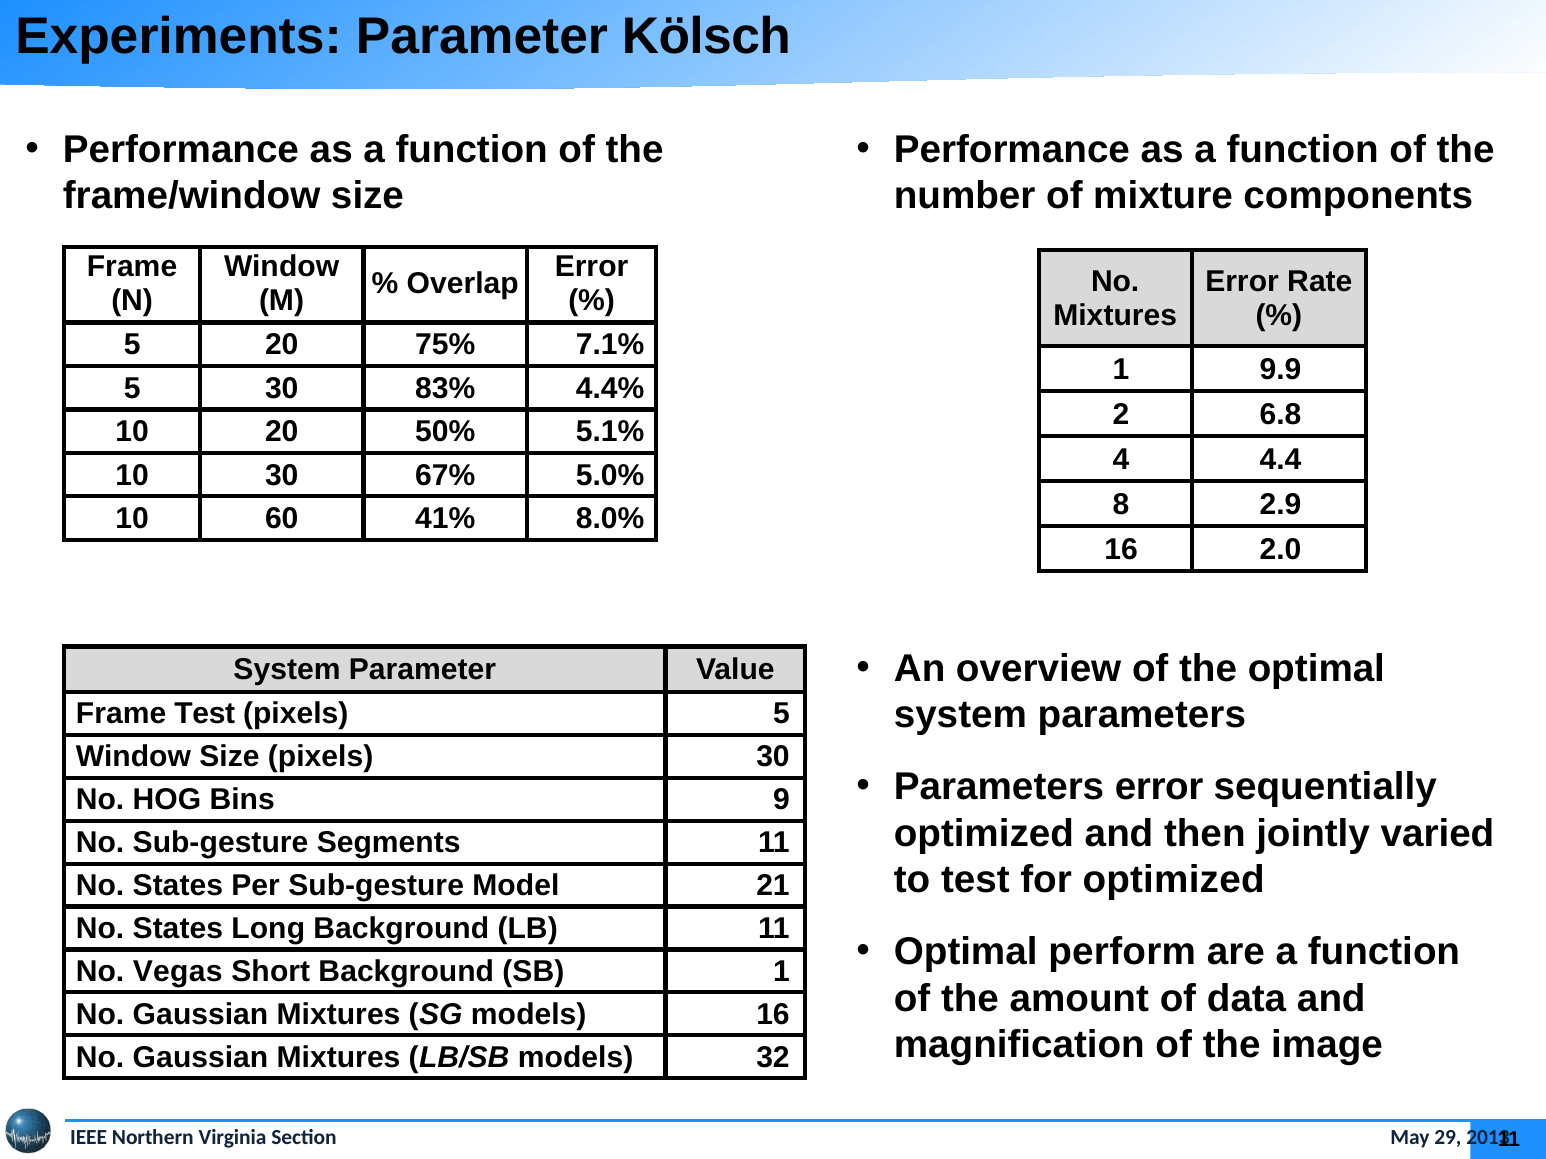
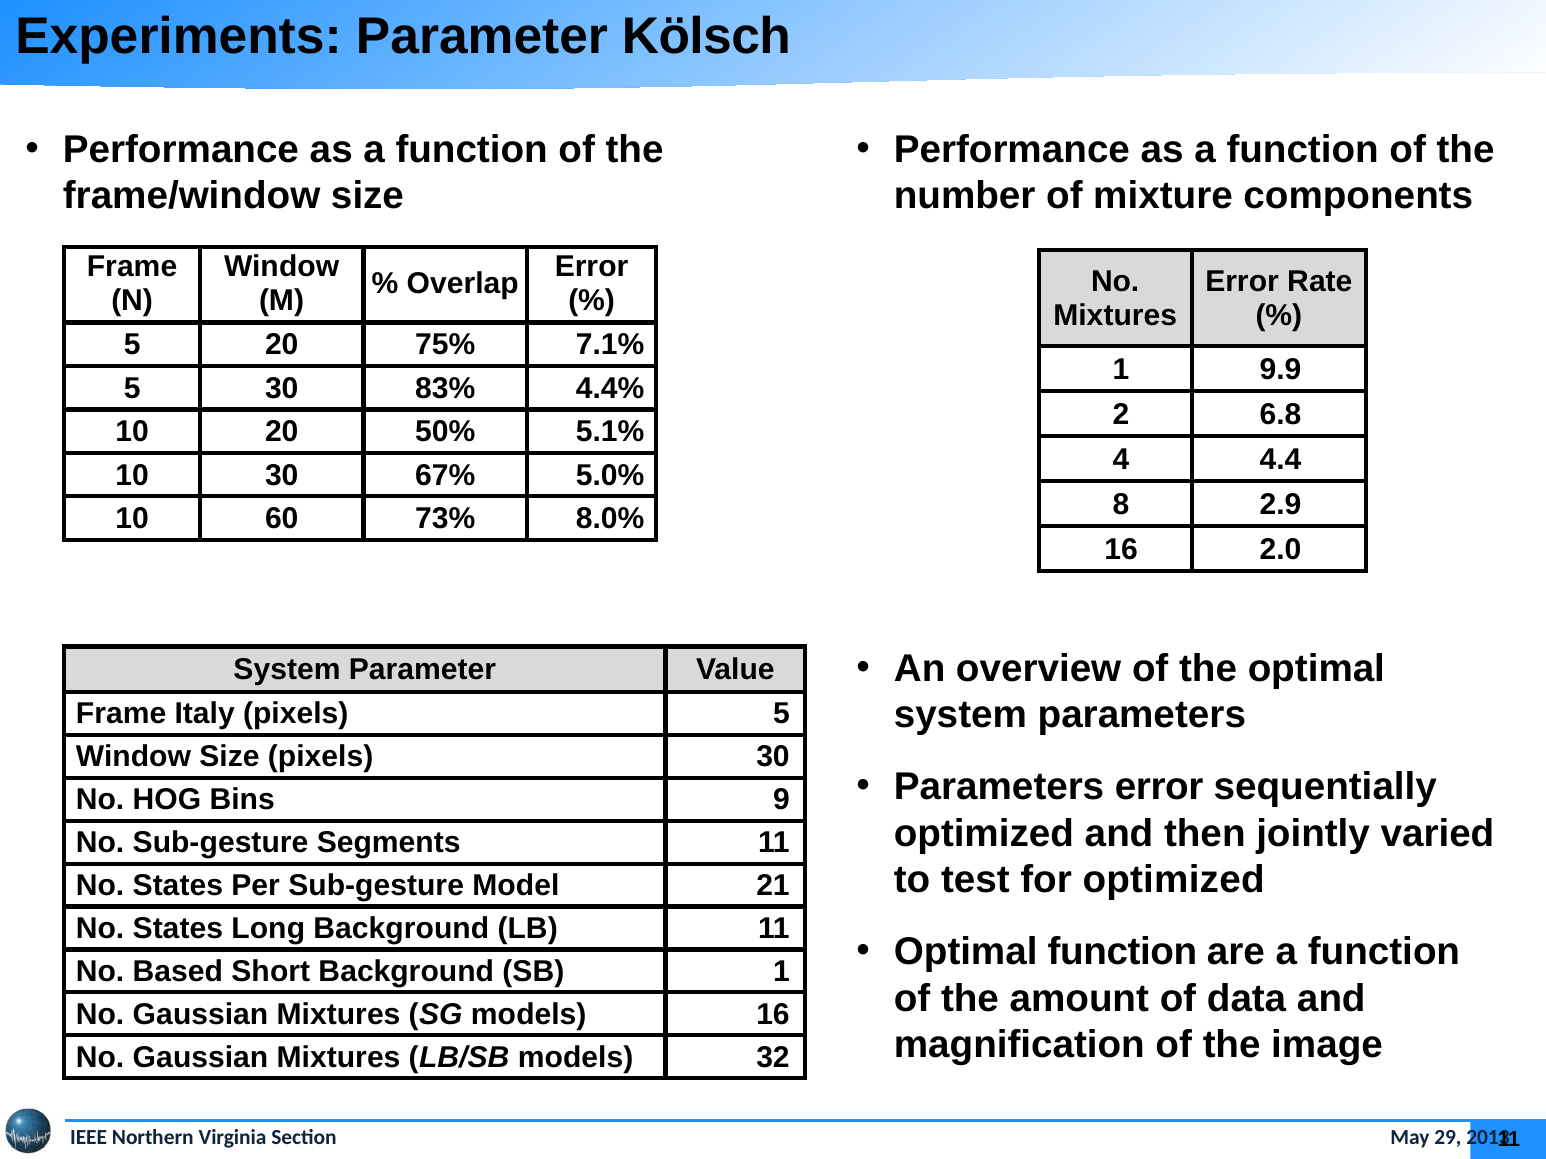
41%: 41% -> 73% (445, 519)
Frame Test: Test -> Italy (205, 714)
Optimal perform: perform -> function (1122, 952)
Vegas: Vegas -> Based (178, 972)
